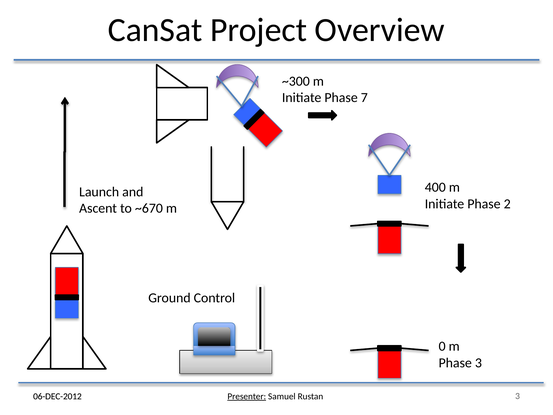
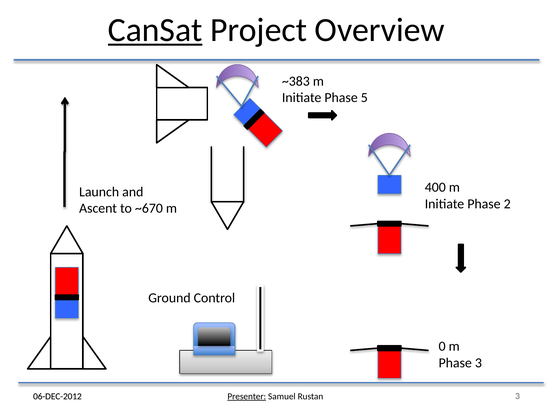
CanSat underline: none -> present (155, 30)
~300: ~300 -> ~383 (296, 81)
7: 7 -> 5 (364, 98)
